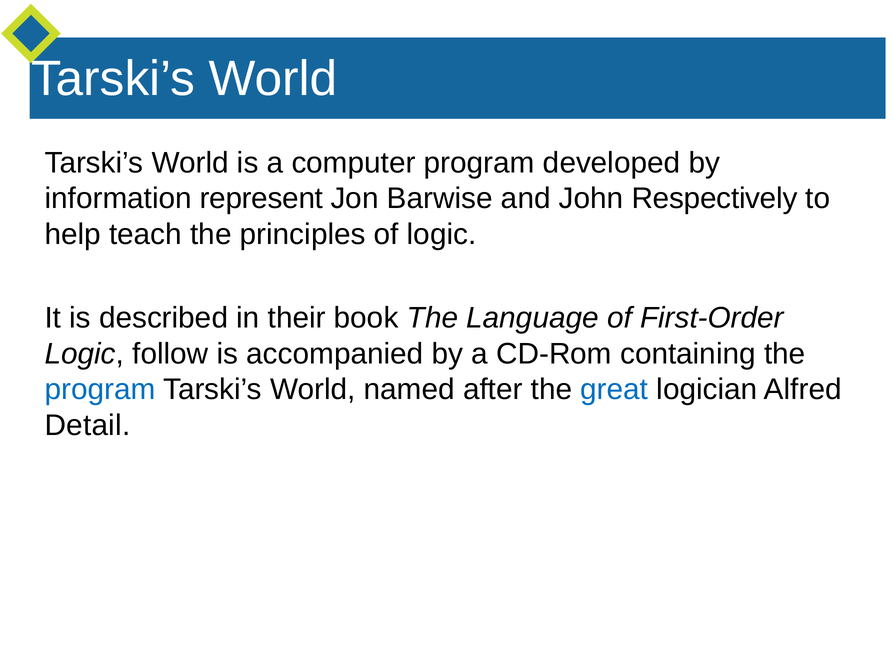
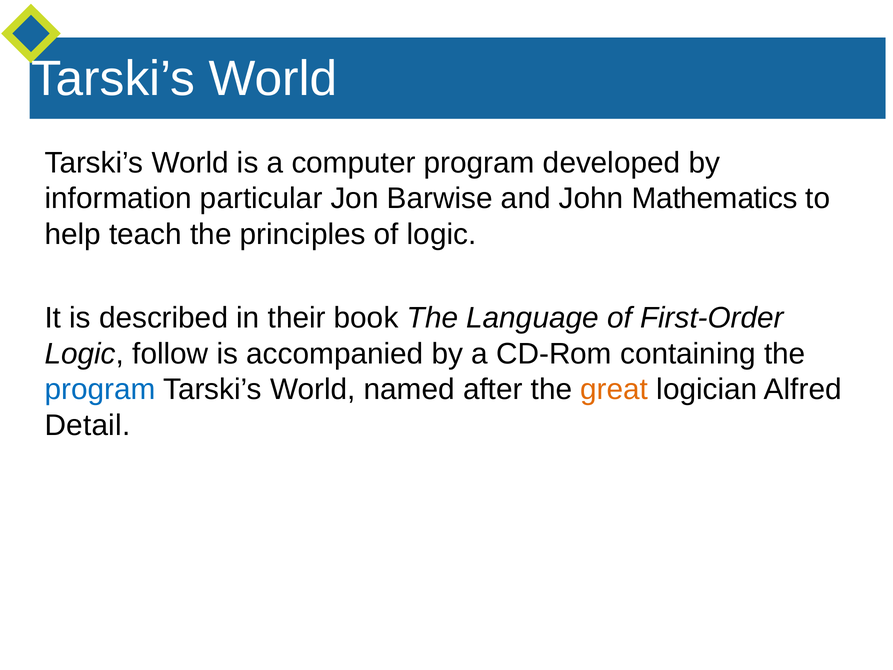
represent: represent -> particular (261, 198)
Respectively: Respectively -> Mathematics (715, 198)
great colour: blue -> orange (614, 389)
